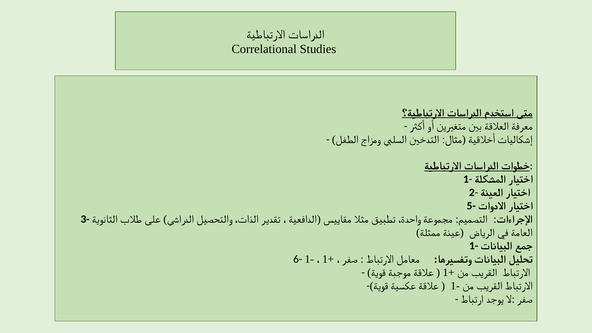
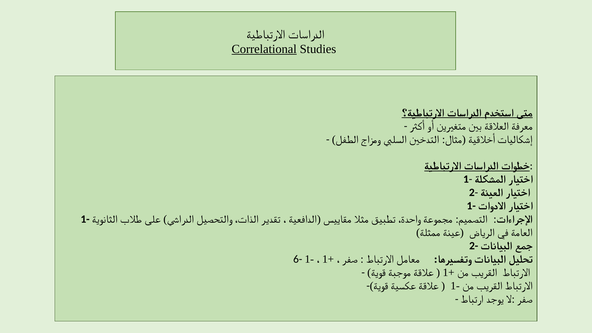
Correlational underline: none -> present (264, 49)
5-: 5- -> 1- (471, 206)
3-: 3- -> 1- (85, 219)
1-: 1- -> 2- (474, 246)
